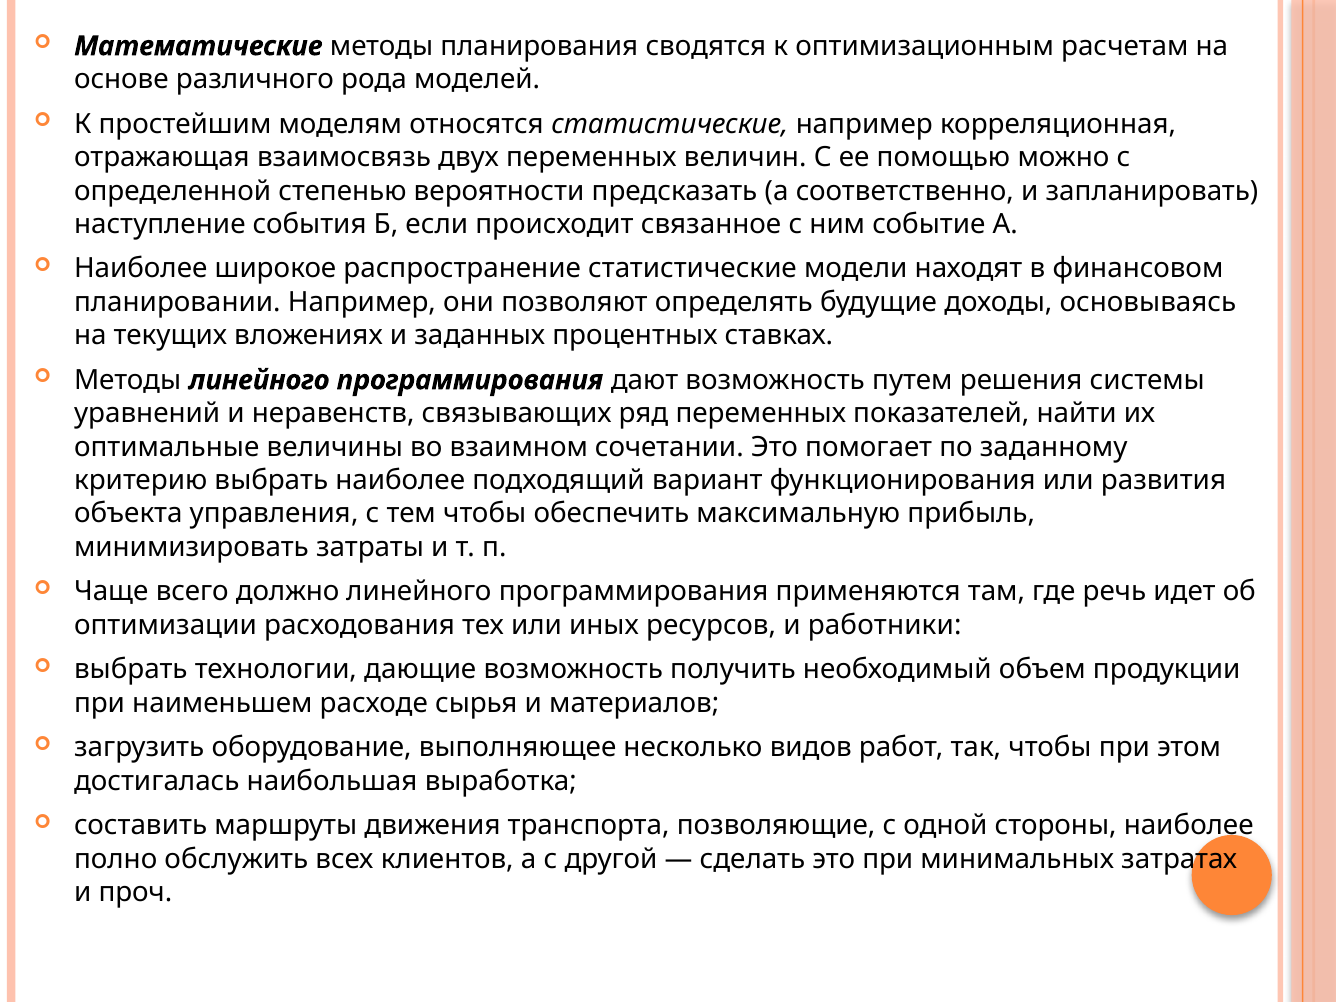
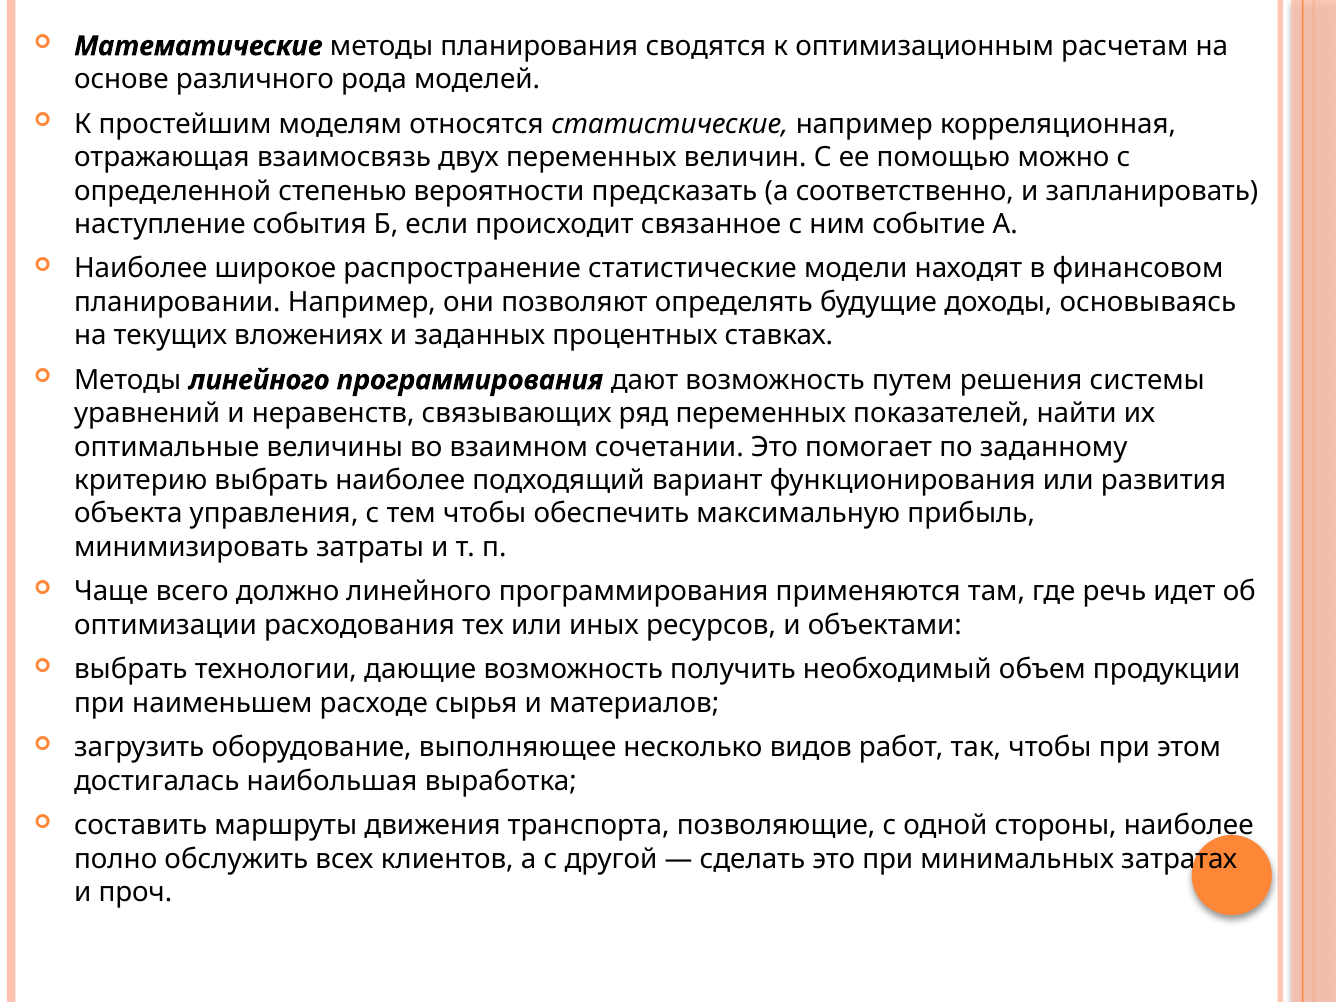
работники: работники -> объектами (885, 625)
